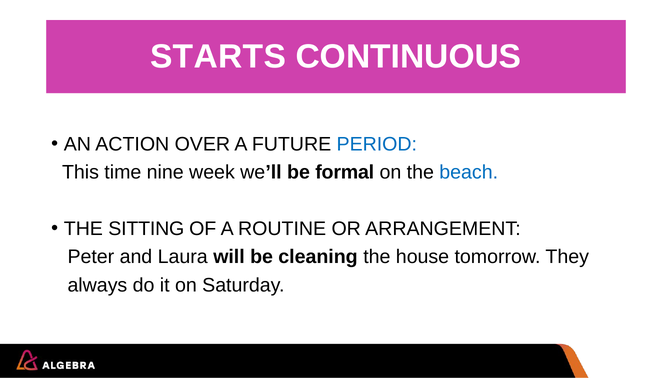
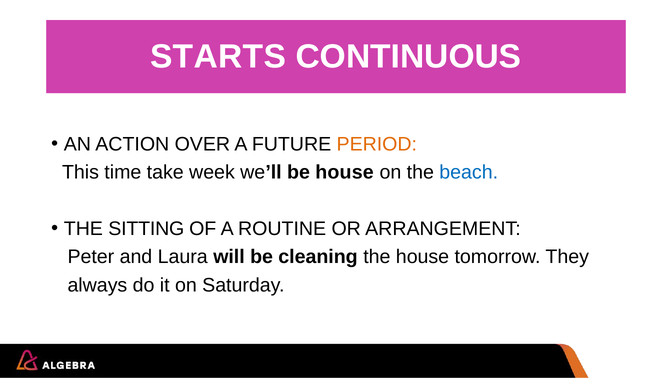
PERIOD colour: blue -> orange (377, 144)
nine: nine -> take (165, 172)
be formal: formal -> house (345, 172)
